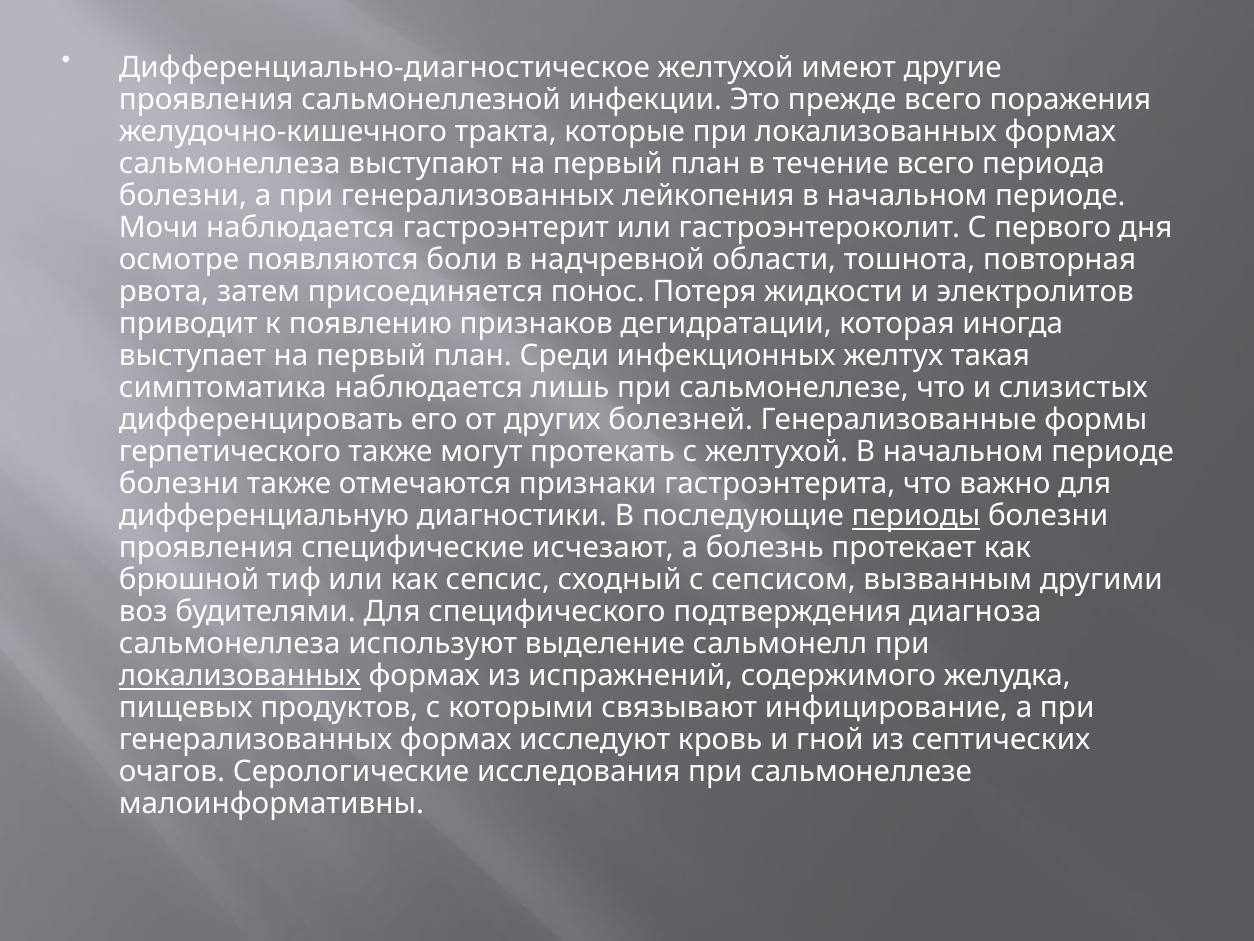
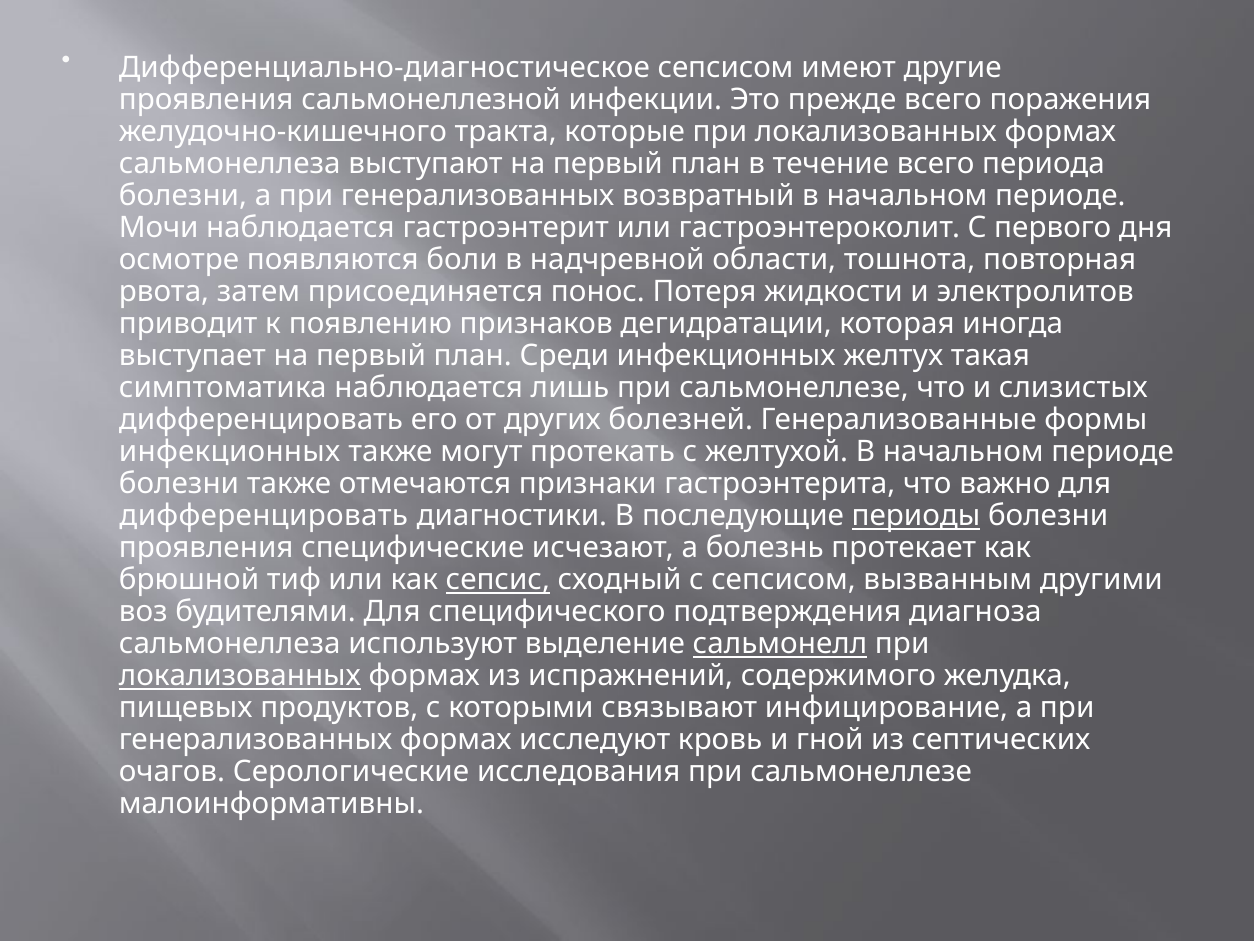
Дифференциально-диагностическое желтухой: желтухой -> сепсисом (726, 68)
лейкопения: лейкопения -> возвратный (708, 196)
герпетического: герпетического -> инфекционных (230, 452)
дифференциальную: дифференциальную -> дифференцировать (264, 516)
сепсис underline: none -> present (498, 580)
сальмонелл underline: none -> present (780, 644)
